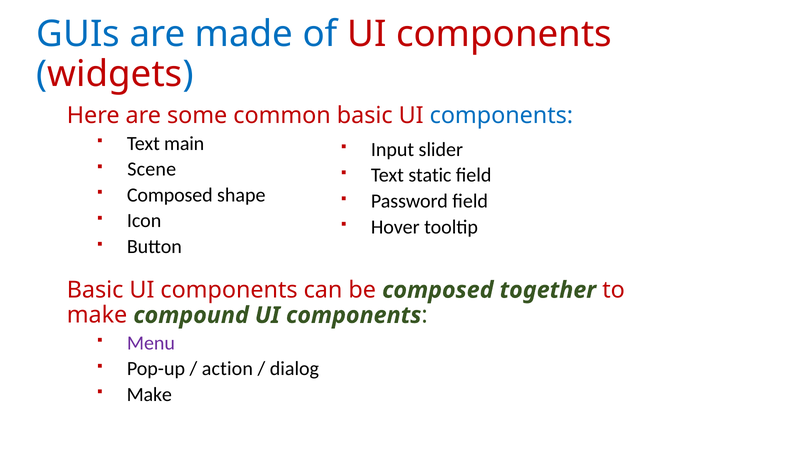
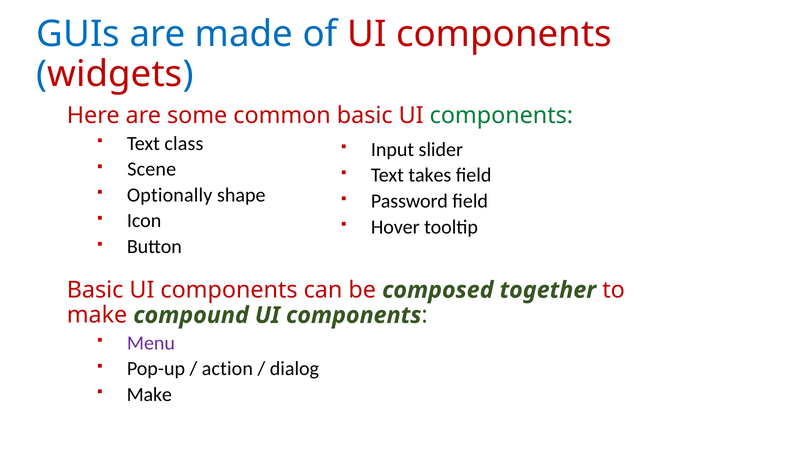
components colour: blue -> green (501, 116)
main: main -> class (184, 143)
static: static -> takes (430, 175)
Composed: Composed -> Optionally (170, 195)
